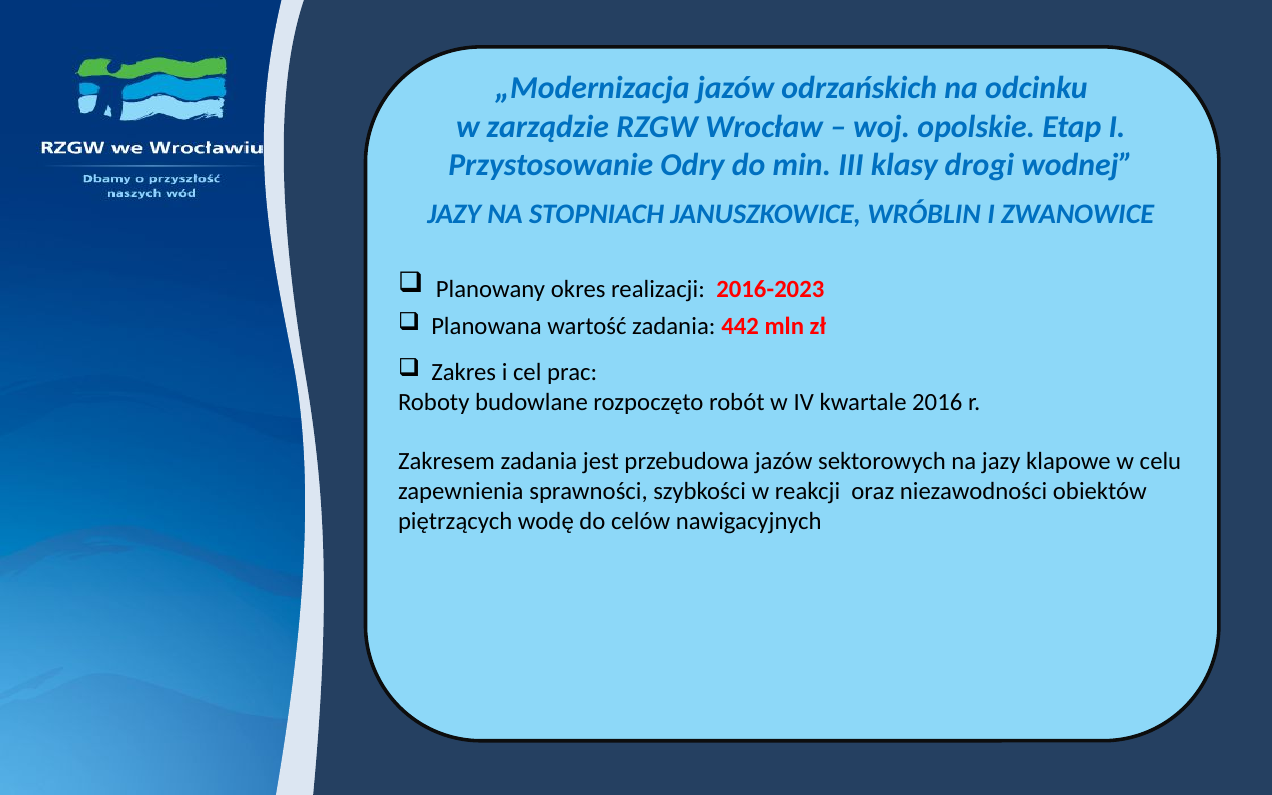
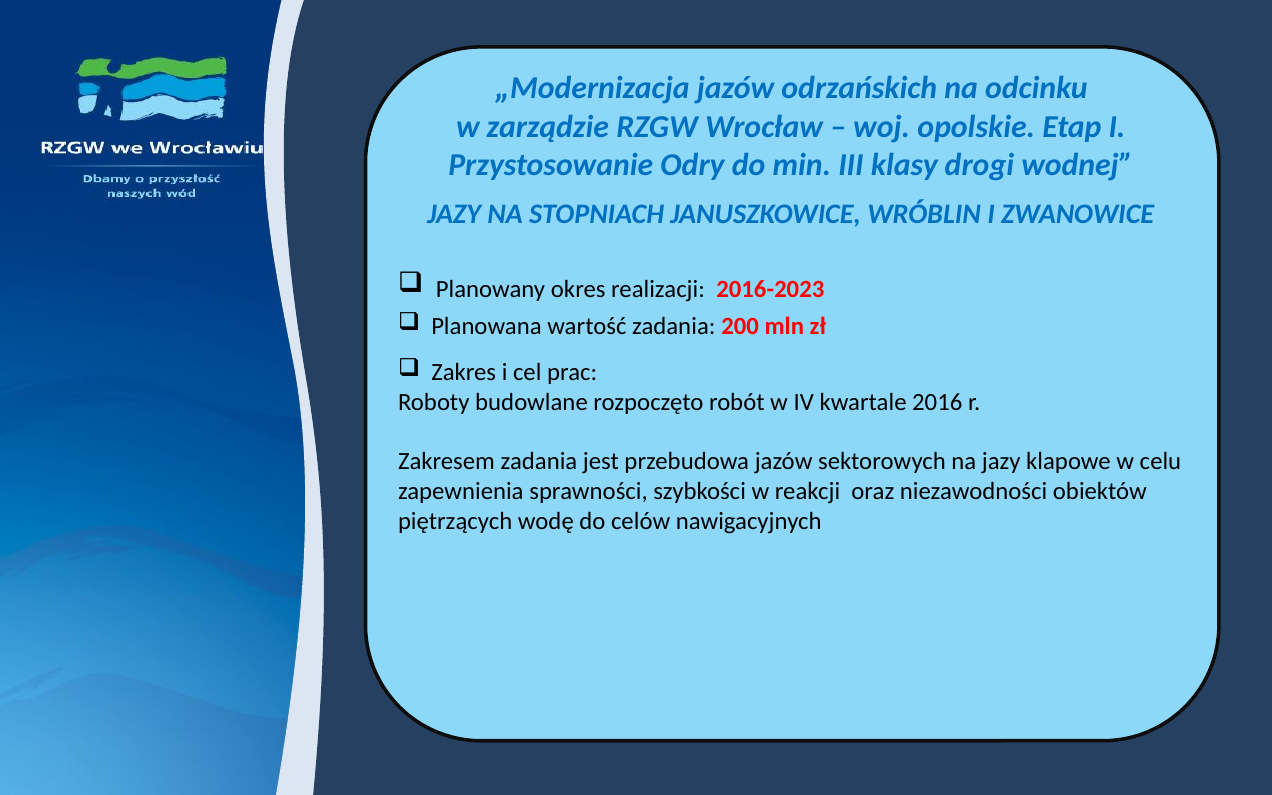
442: 442 -> 200 (740, 326)
